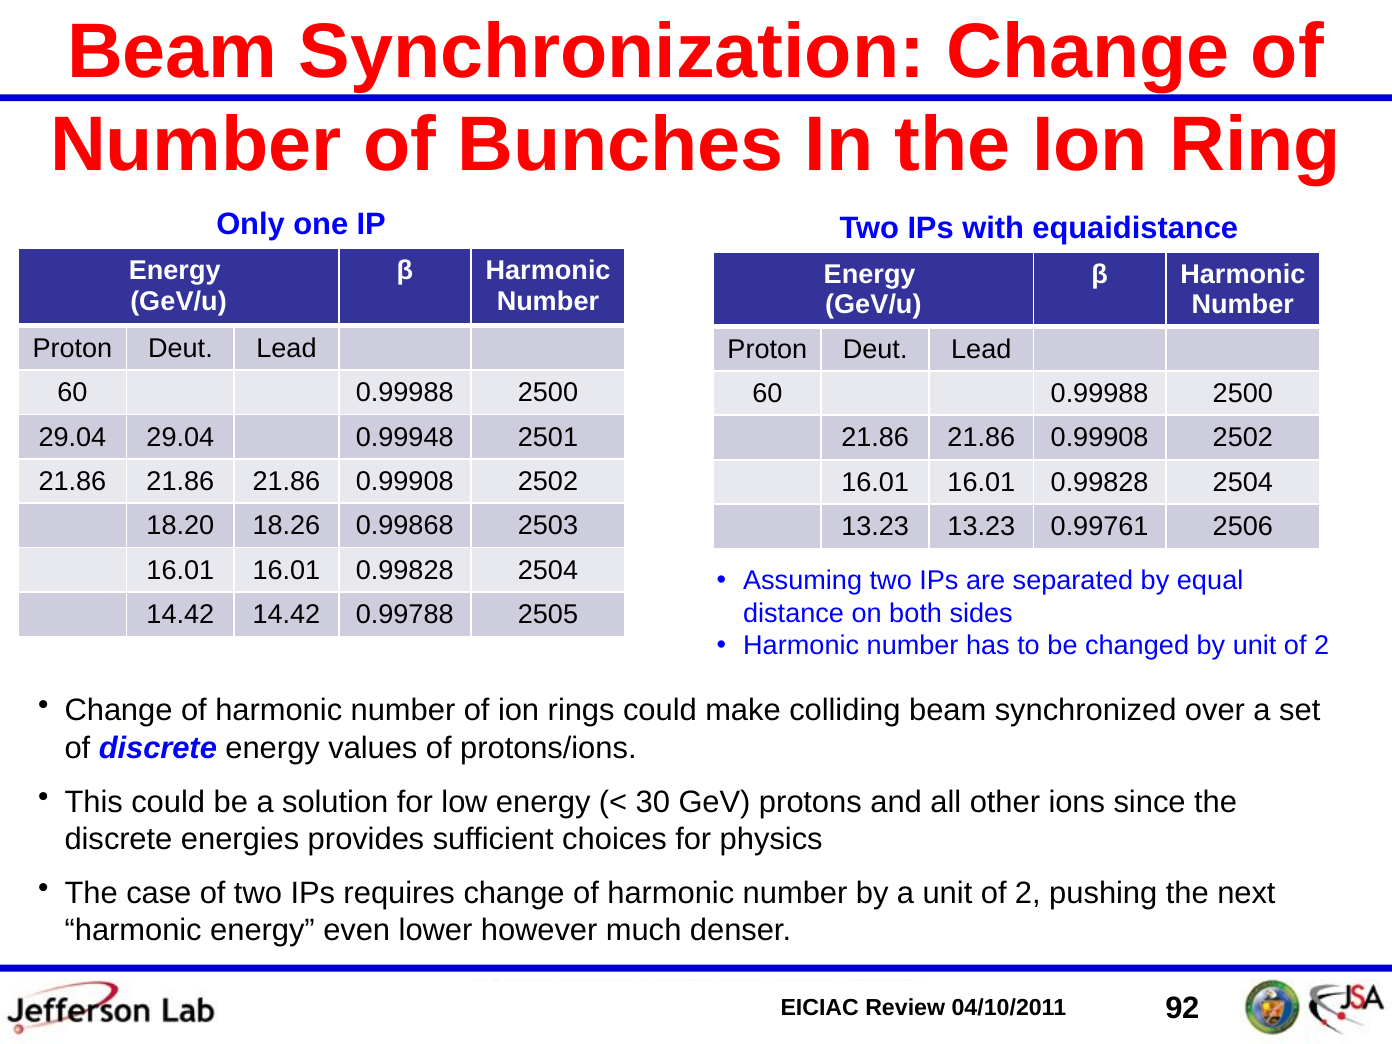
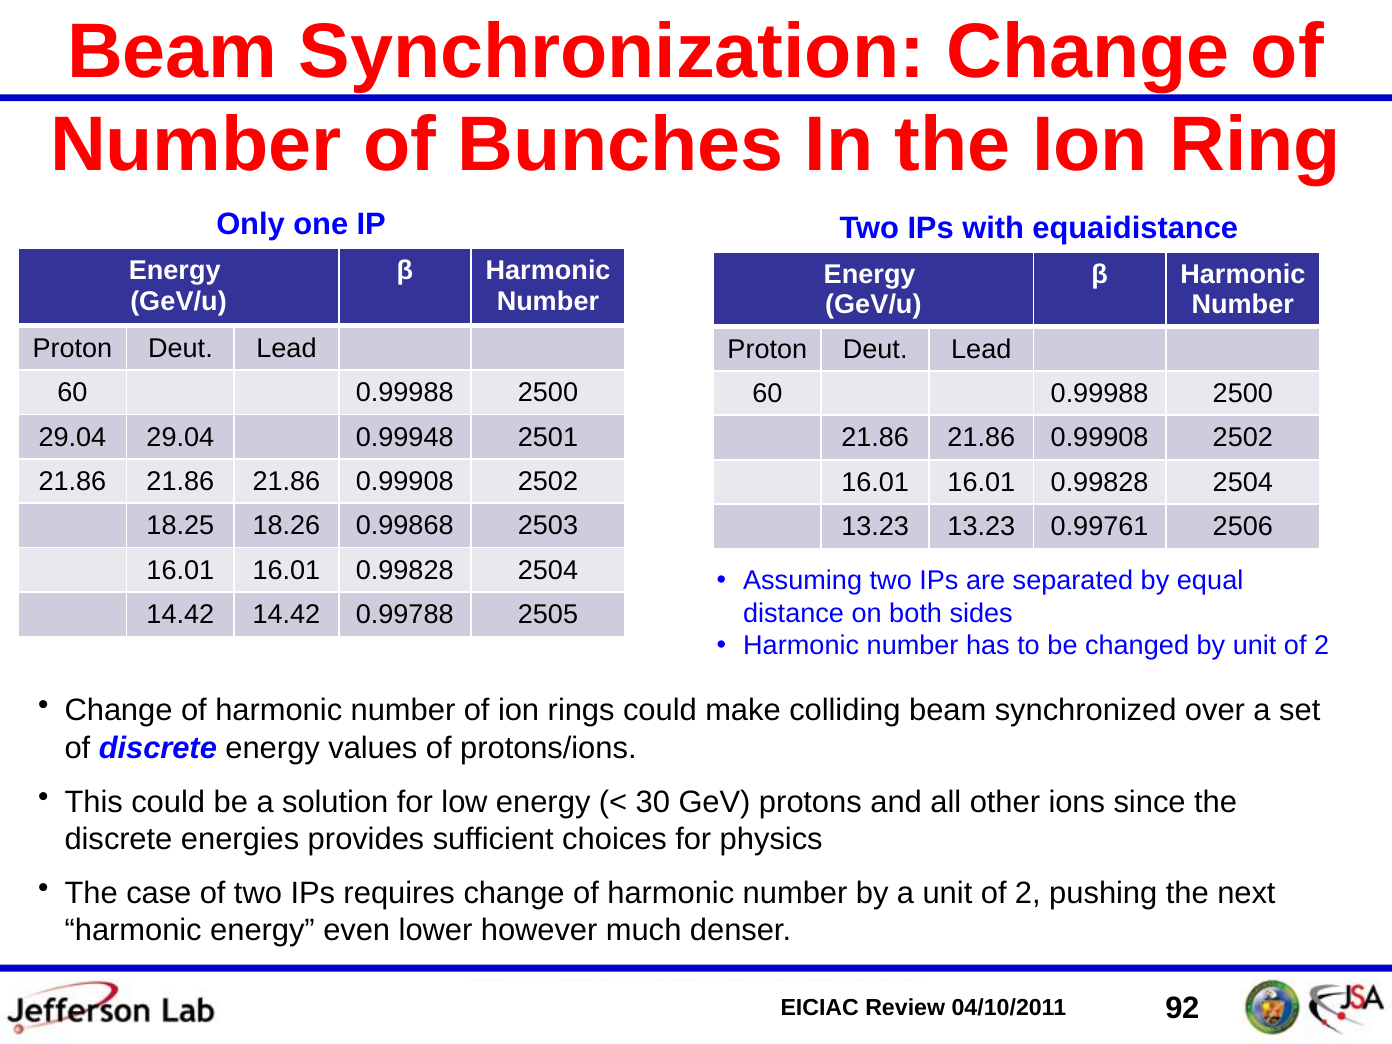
18.20: 18.20 -> 18.25 (180, 526)
